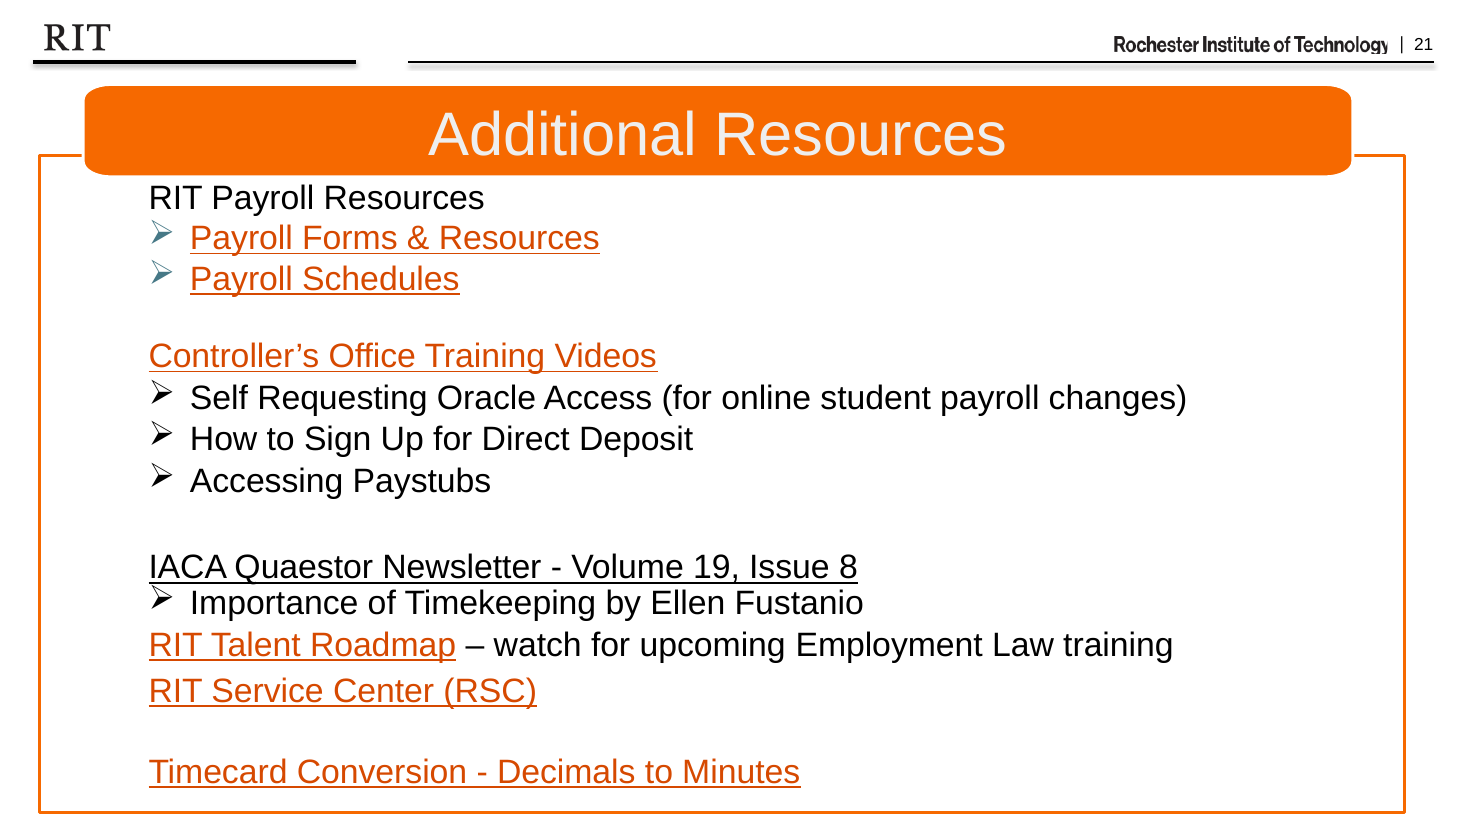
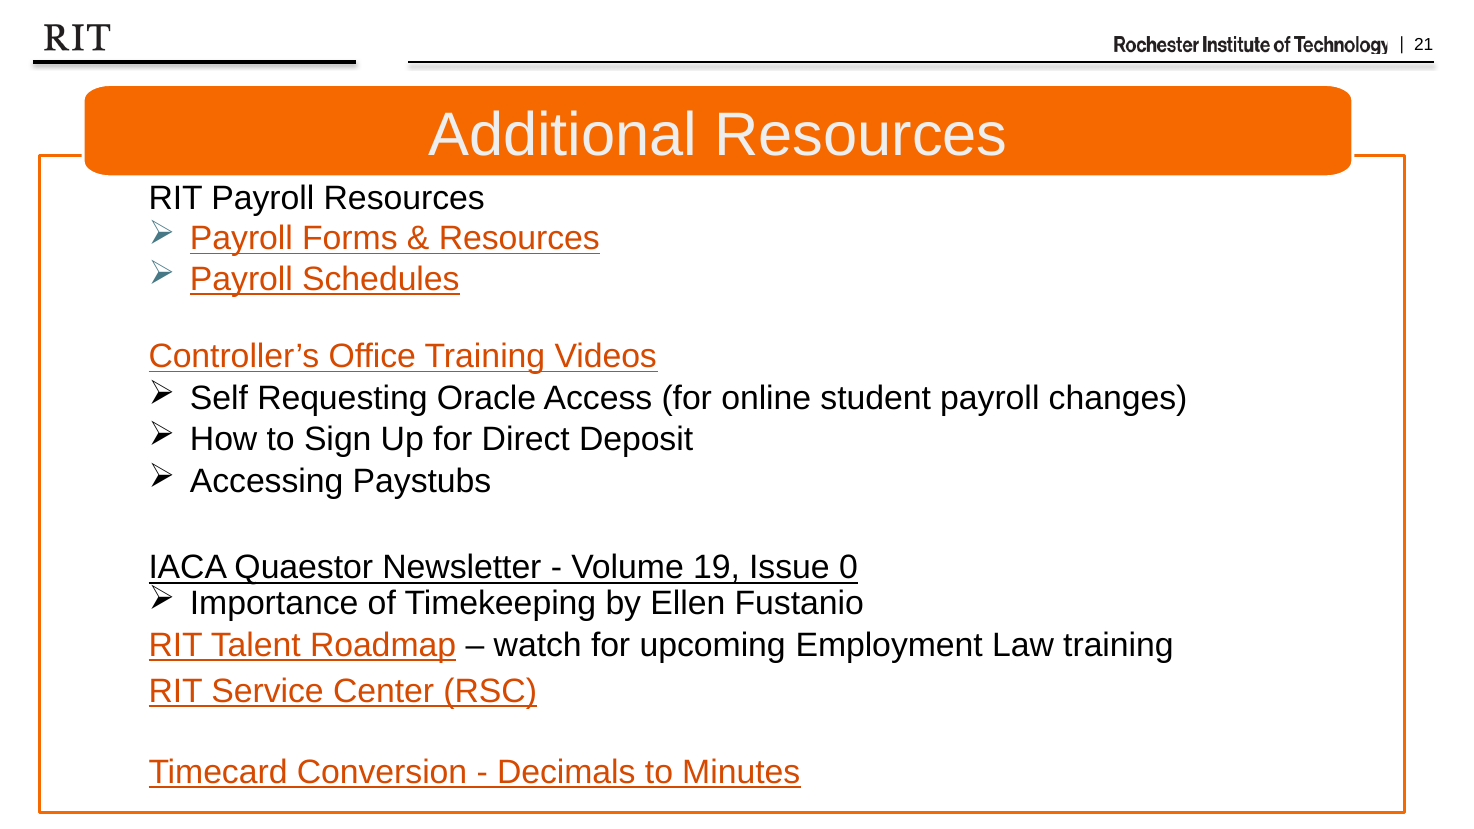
8: 8 -> 0 (848, 568)
